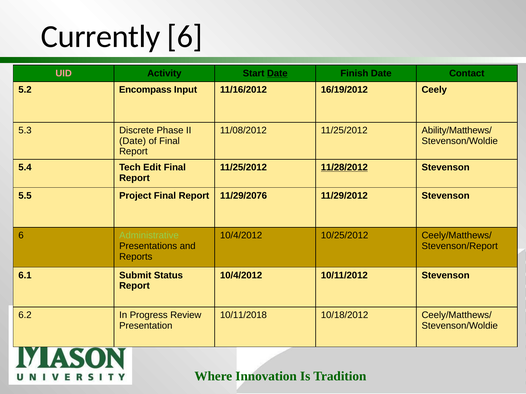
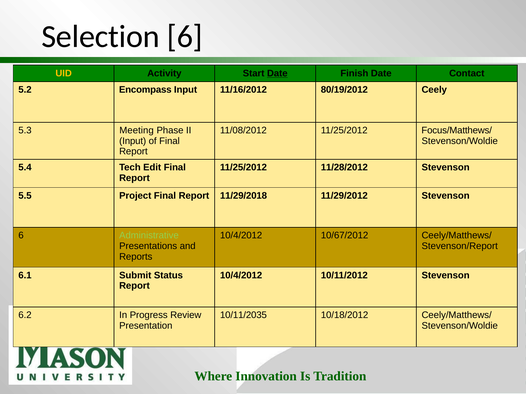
Currently: Currently -> Selection (101, 37)
UID colour: pink -> yellow (64, 74)
16/19/2012: 16/19/2012 -> 80/19/2012 (344, 90)
Discrete: Discrete -> Meeting (137, 130)
Ability/Matthews/: Ability/Matthews/ -> Focus/Matthews/ (457, 130)
Date: Date -> Input (133, 141)
11/28/2012 underline: present -> none (344, 168)
11/29/2076: 11/29/2076 -> 11/29/2018 (244, 196)
10/25/2012: 10/25/2012 -> 10/67/2012 (345, 236)
10/11/2018: 10/11/2018 -> 10/11/2035 (243, 315)
